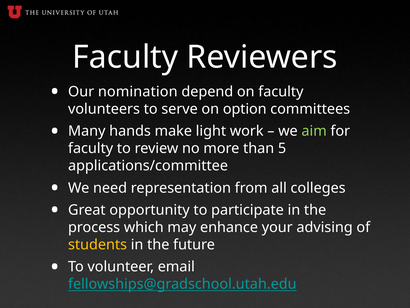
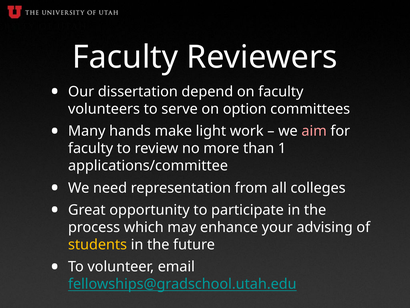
nomination: nomination -> dissertation (138, 92)
aim colour: light green -> pink (314, 131)
5: 5 -> 1 (282, 148)
